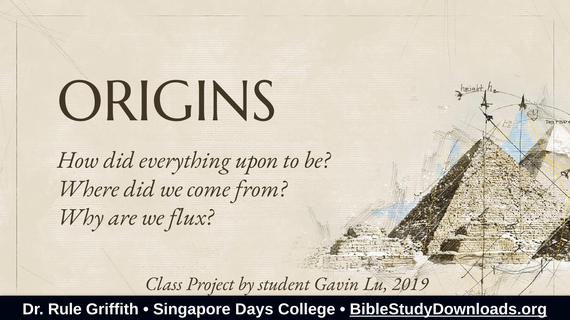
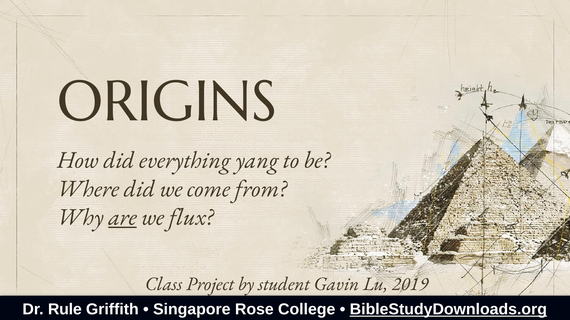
upon: upon -> yang (257, 160)
are underline: none -> present (123, 217)
Days: Days -> Rose (254, 310)
